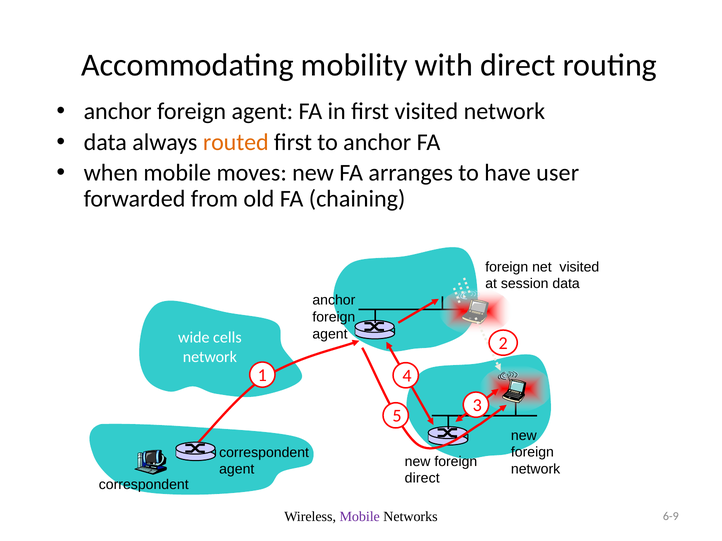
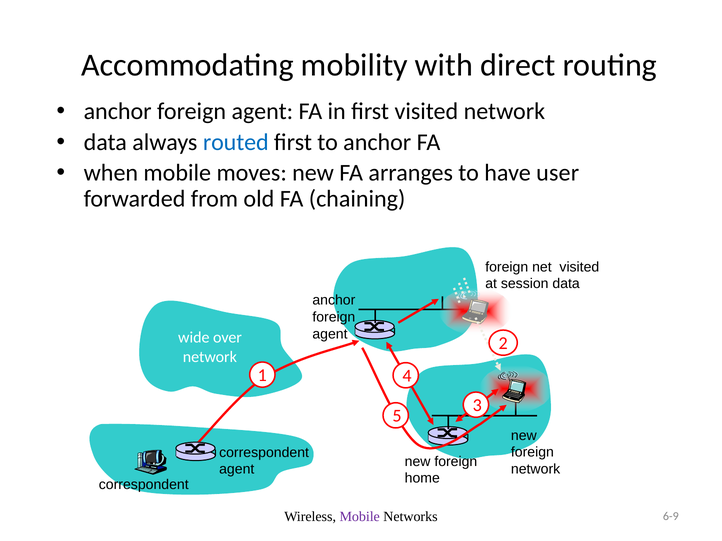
routed colour: orange -> blue (236, 142)
cells: cells -> over (227, 338)
direct: direct -> home (422, 479)
